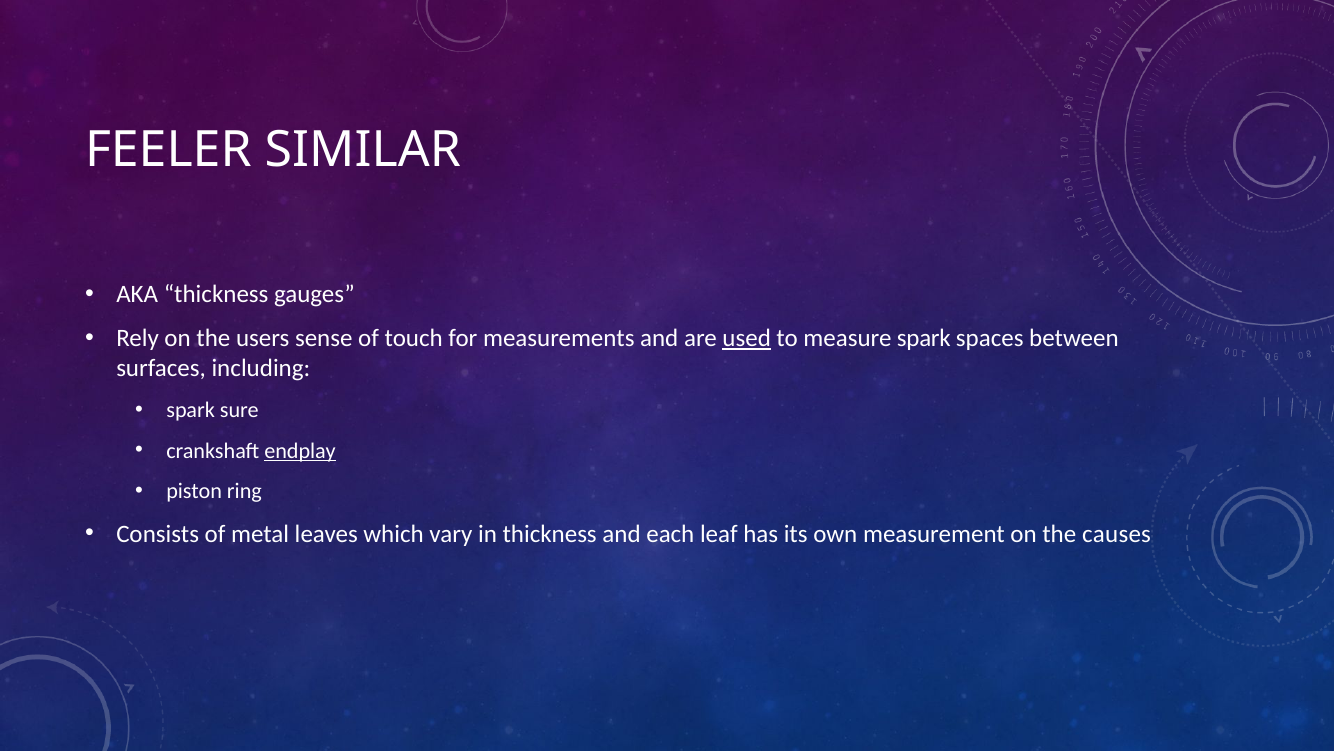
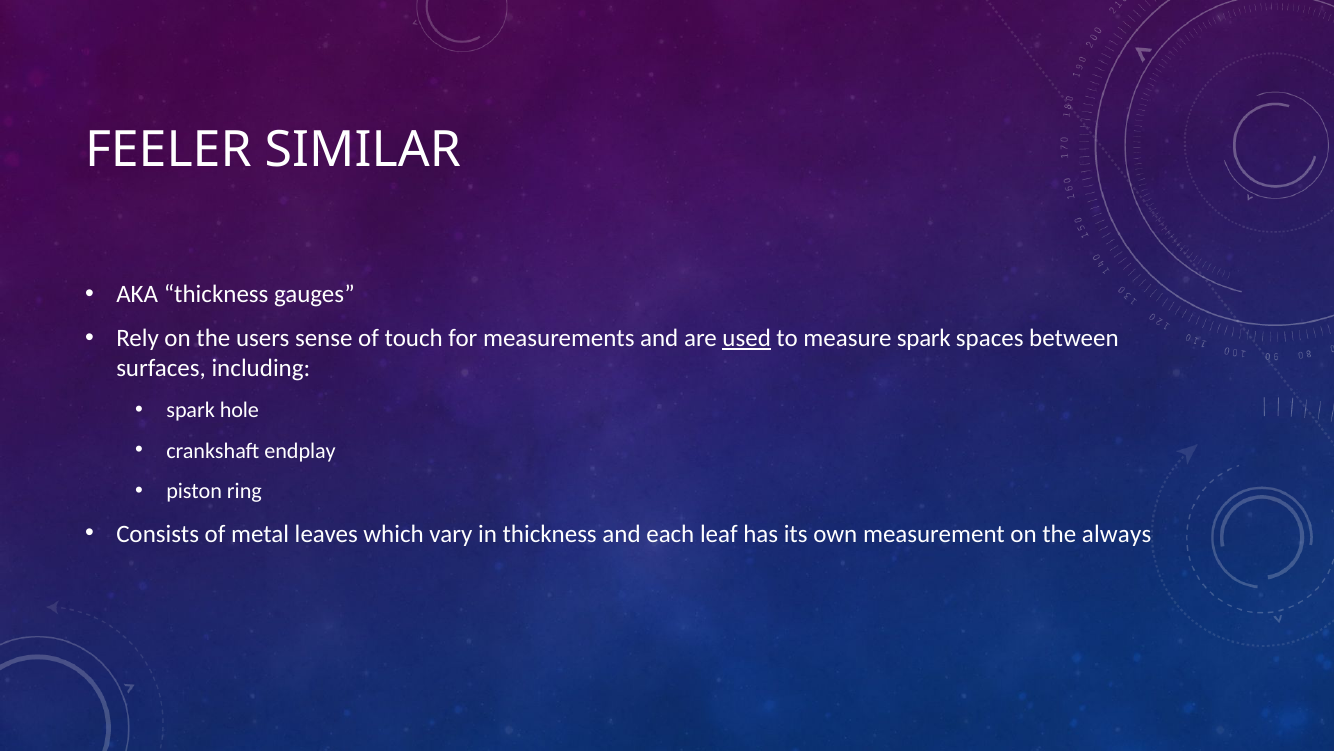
sure: sure -> hole (239, 410)
endplay underline: present -> none (300, 451)
causes: causes -> always (1117, 534)
